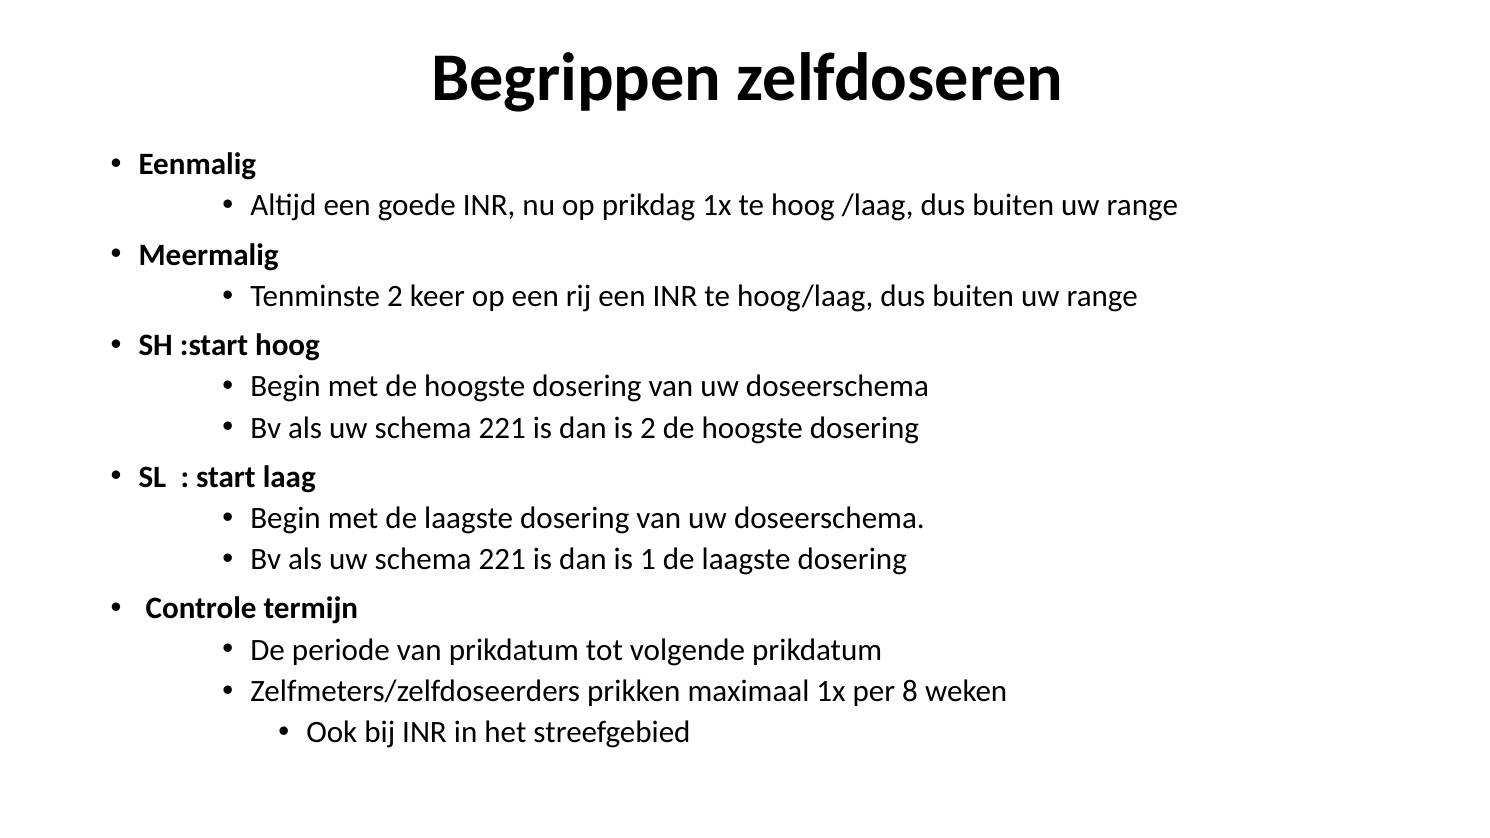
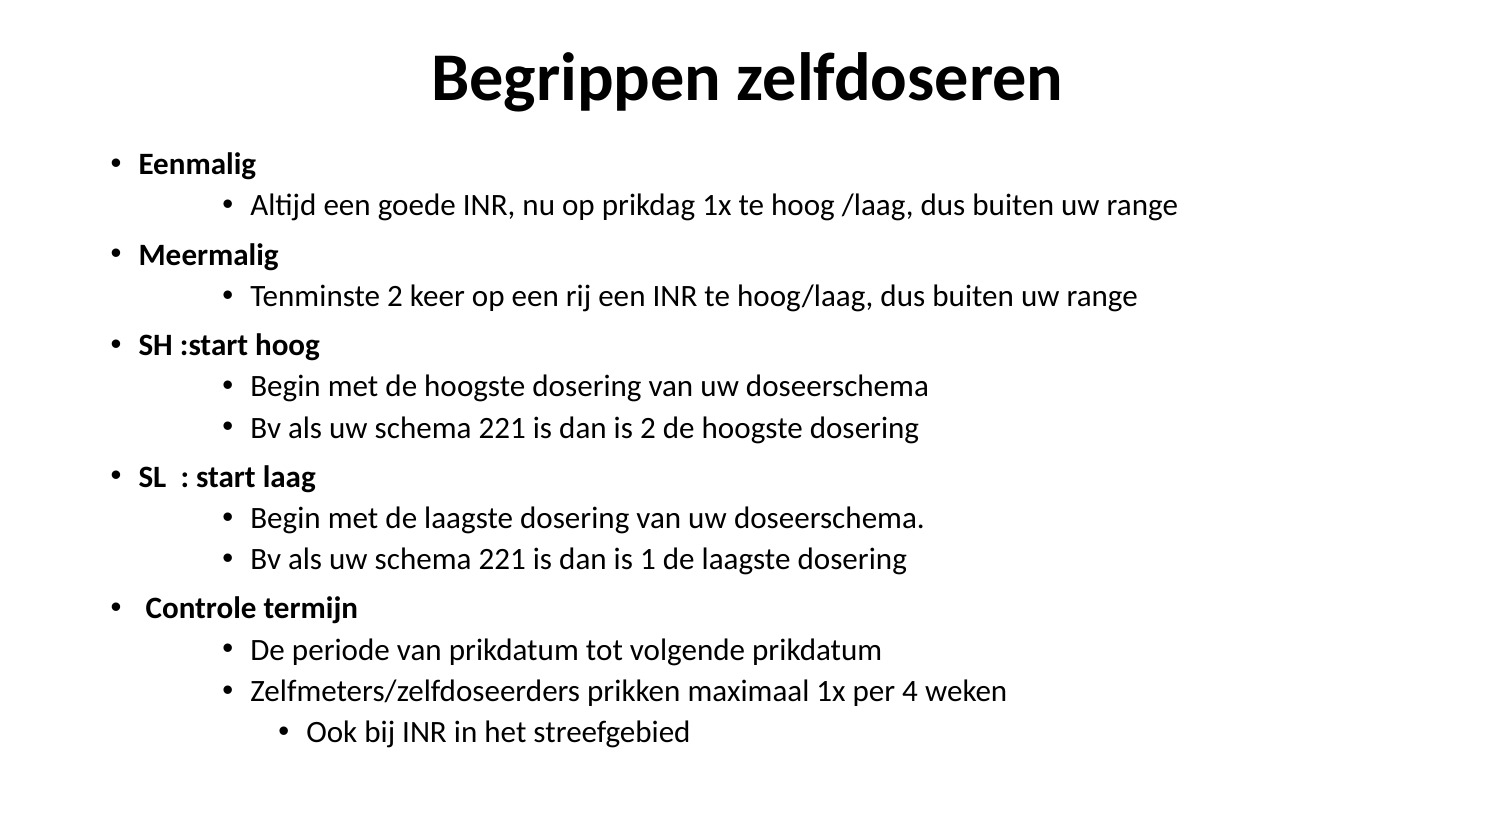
8: 8 -> 4 (910, 691)
